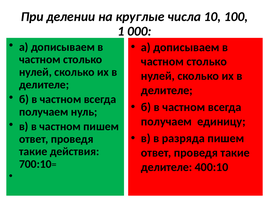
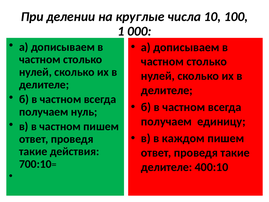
разряда: разряда -> каждом (183, 138)
